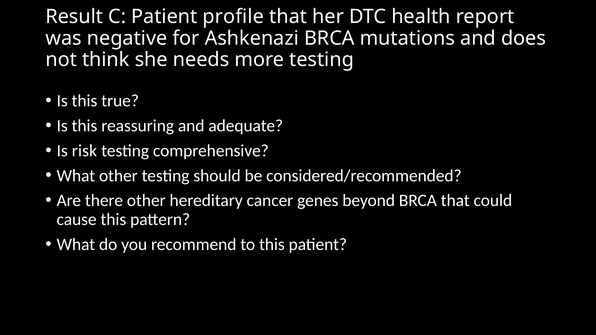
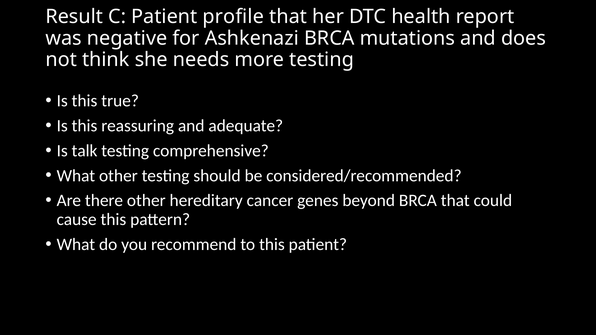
risk: risk -> talk (85, 151)
